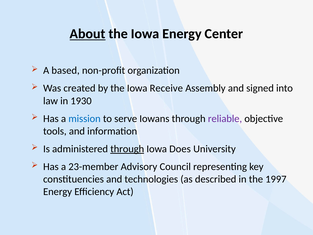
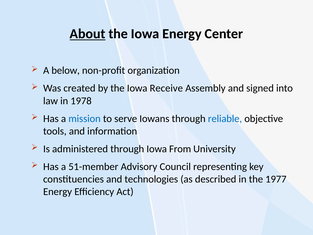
based: based -> below (66, 70)
1930: 1930 -> 1978 (81, 101)
reliable colour: purple -> blue (225, 118)
through underline: present -> none (127, 149)
Does: Does -> From (180, 149)
23-member: 23-member -> 51-member (93, 166)
1997: 1997 -> 1977 (276, 179)
